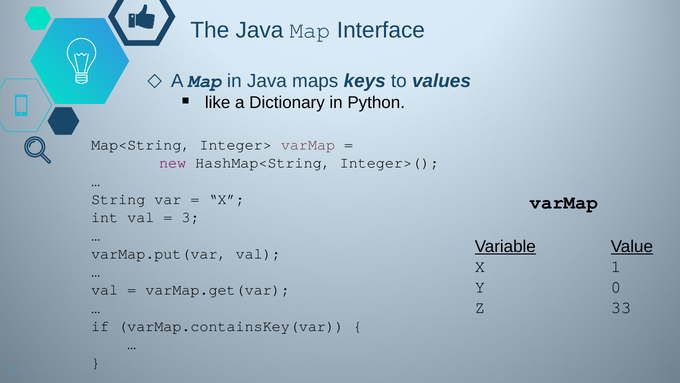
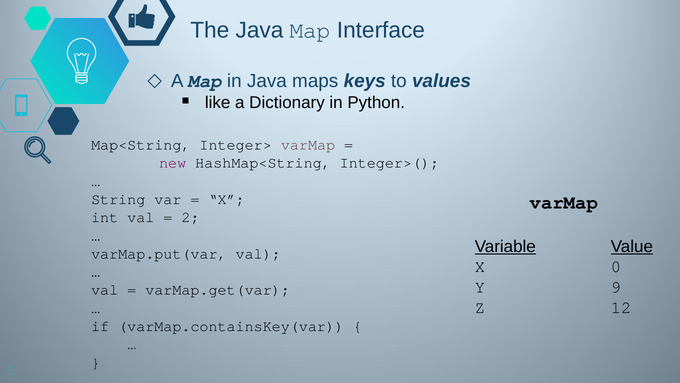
3: 3 -> 2 (191, 217)
1: 1 -> 0 (616, 266)
0: 0 -> 9 (616, 287)
33: 33 -> 12 (621, 307)
